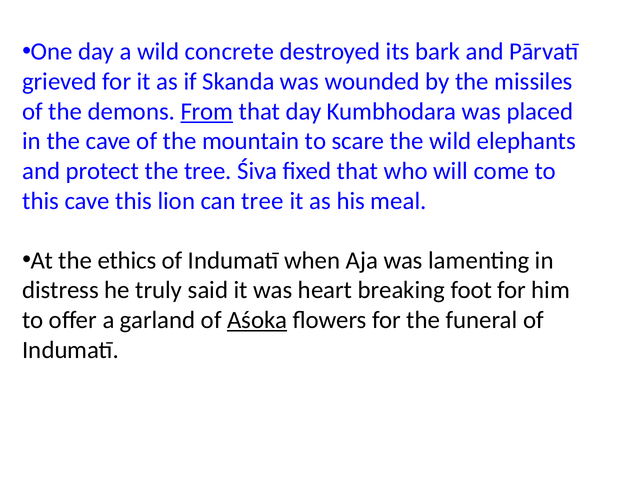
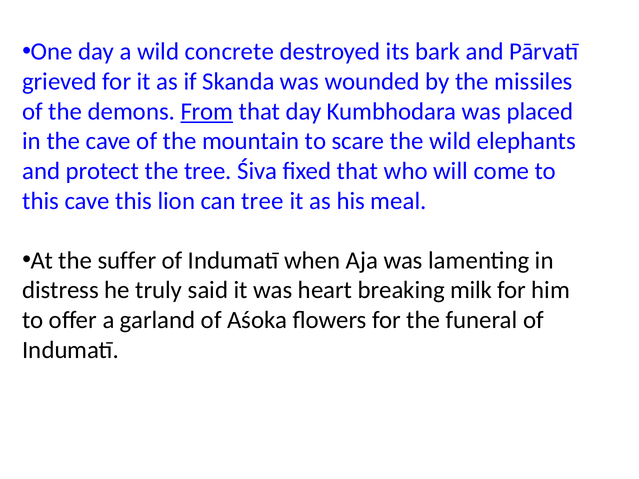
ethics: ethics -> suffer (127, 261)
foot: foot -> milk (471, 290)
Aśoka underline: present -> none (257, 320)
